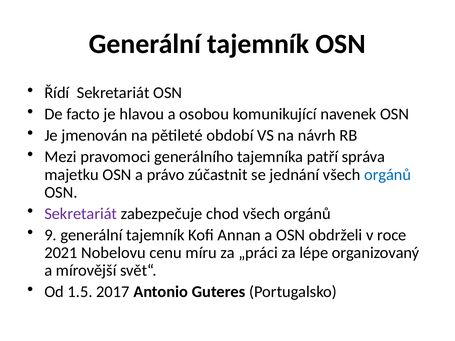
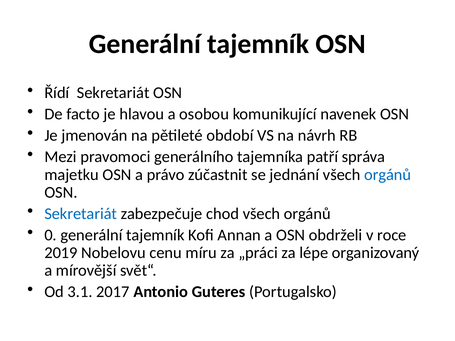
Sekretariát colour: purple -> blue (81, 214)
9: 9 -> 0 (51, 235)
2021: 2021 -> 2019 (61, 253)
1.5: 1.5 -> 3.1 (80, 292)
